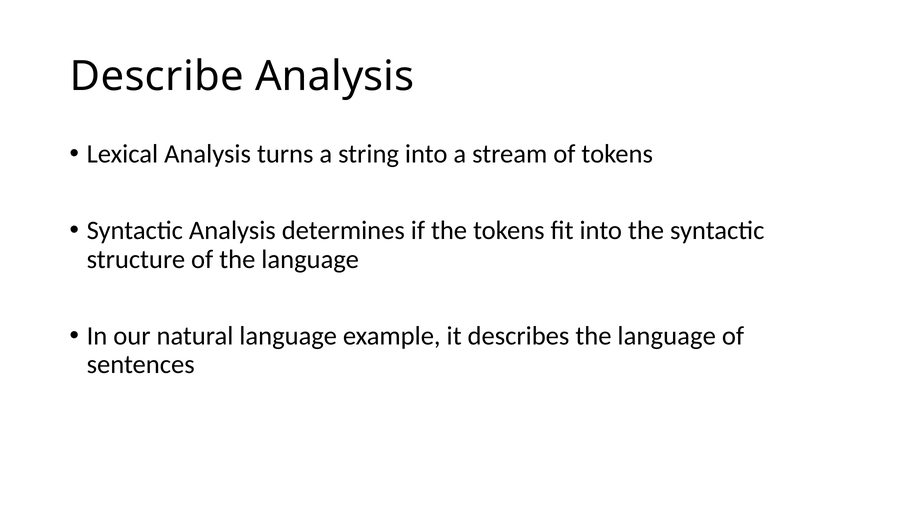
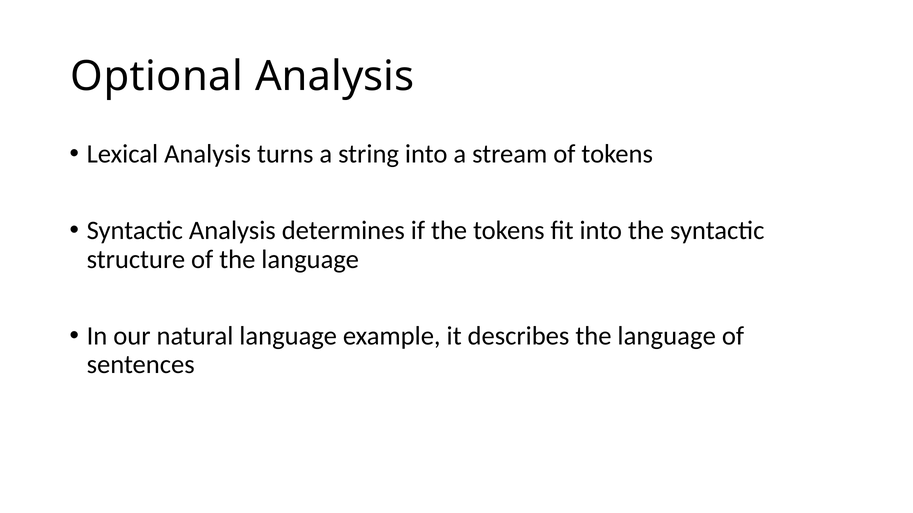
Describe: Describe -> Optional (157, 77)
